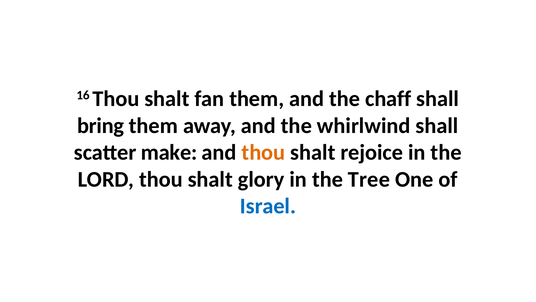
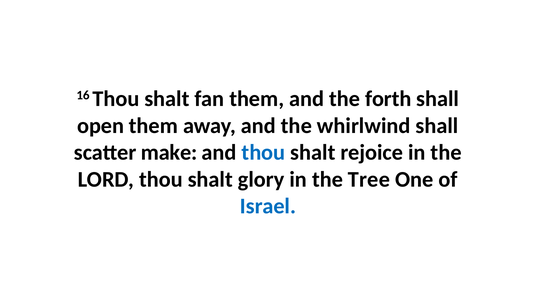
chaff: chaff -> forth (388, 99)
bring: bring -> open (101, 125)
thou colour: orange -> blue (263, 152)
